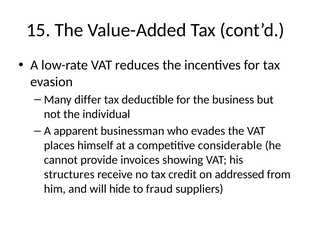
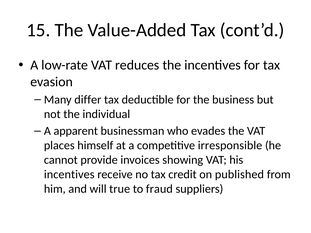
considerable: considerable -> irresponsible (230, 146)
structures: structures -> incentives (69, 175)
addressed: addressed -> published (239, 175)
hide: hide -> true (120, 189)
